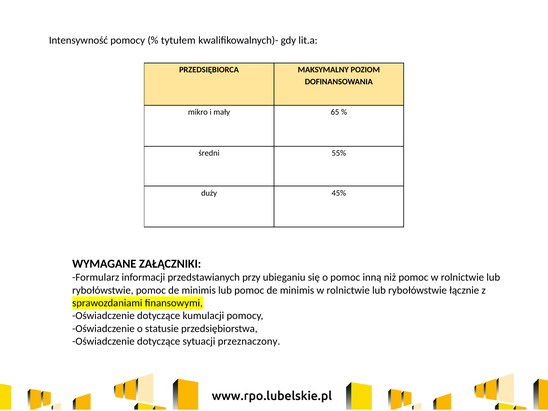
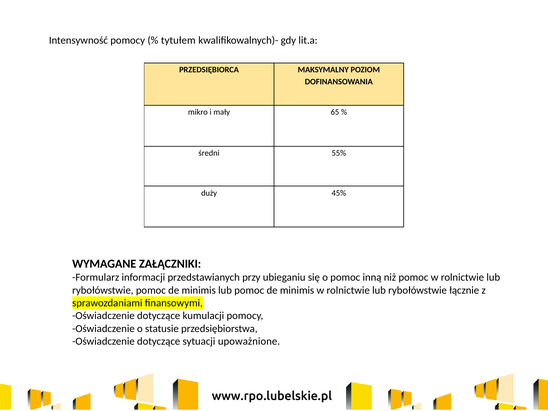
przeznaczony: przeznaczony -> upoważnione (249, 341)
